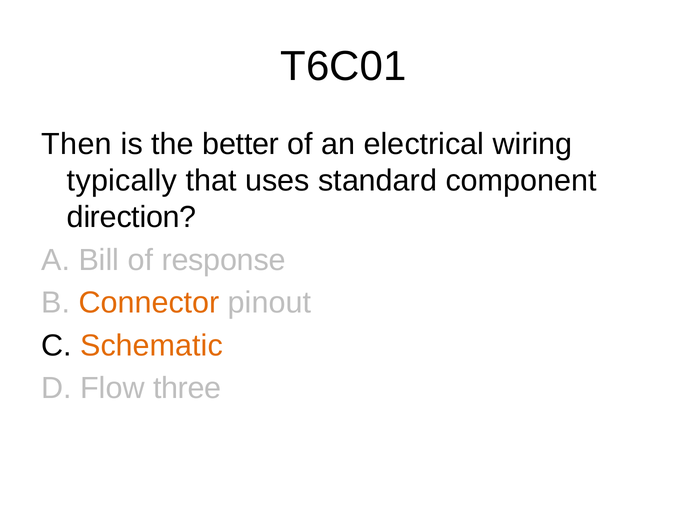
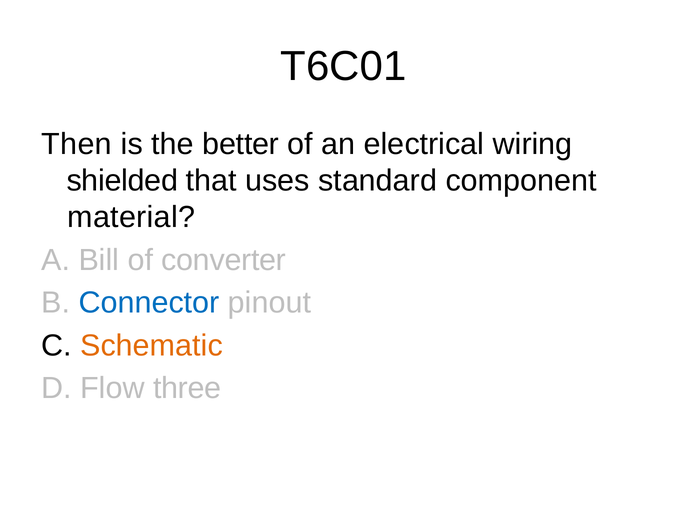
typically: typically -> shielded (122, 181)
direction: direction -> material (131, 217)
response: response -> converter (224, 260)
Connector colour: orange -> blue (149, 303)
